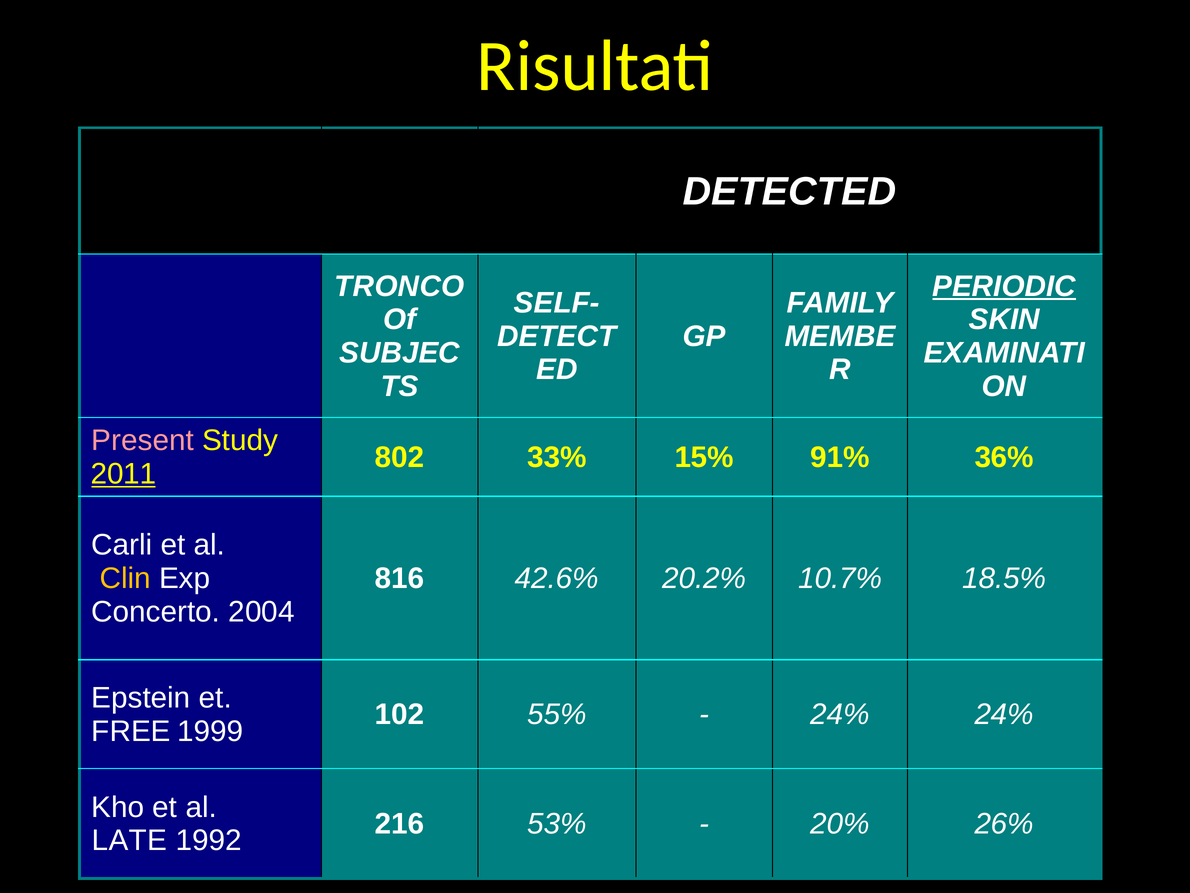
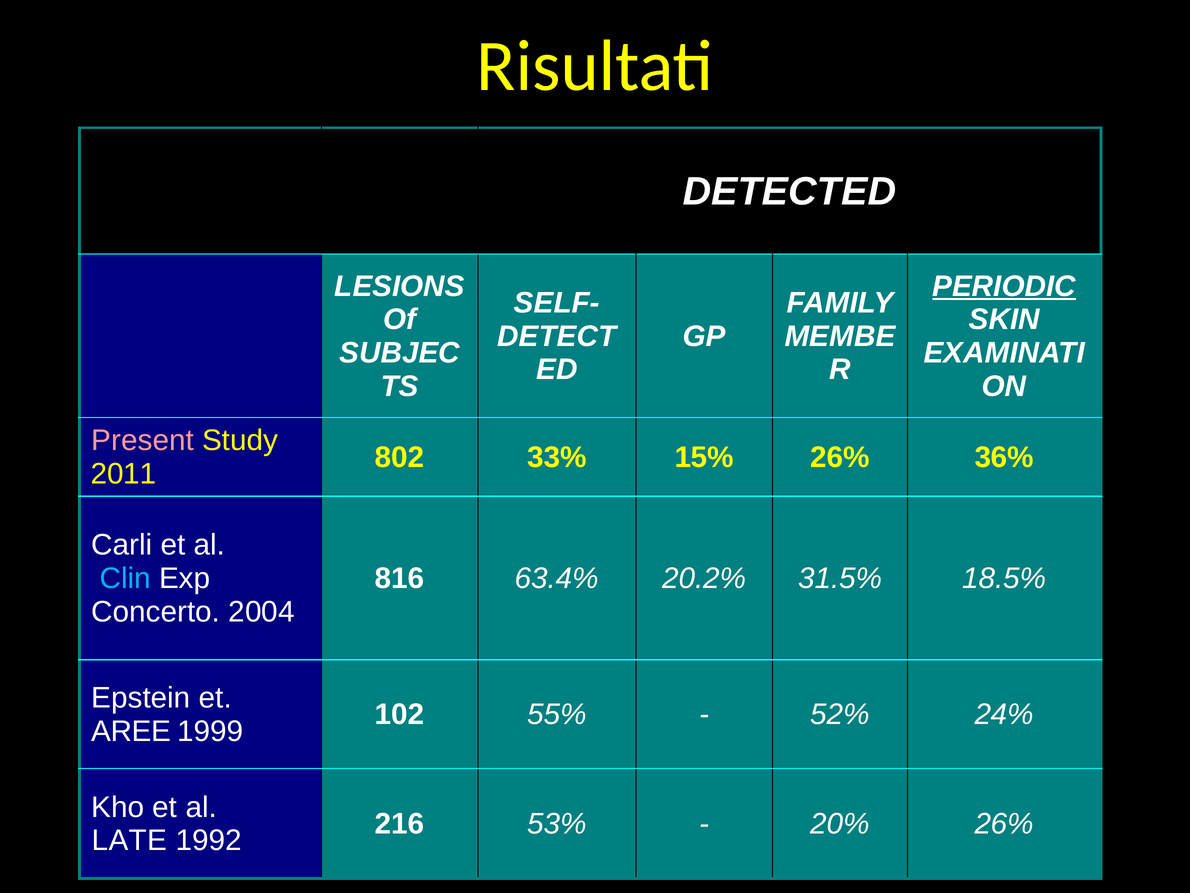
TRONCO: TRONCO -> LESIONS (400, 286)
15% 91%: 91% -> 26% (840, 457)
2011 underline: present -> none (124, 474)
Clin colour: yellow -> light blue (125, 578)
42.6%: 42.6% -> 63.4% (557, 578)
10.7%: 10.7% -> 31.5% (840, 578)
24%: 24% -> 52% (840, 714)
FREE: FREE -> AREE (131, 731)
